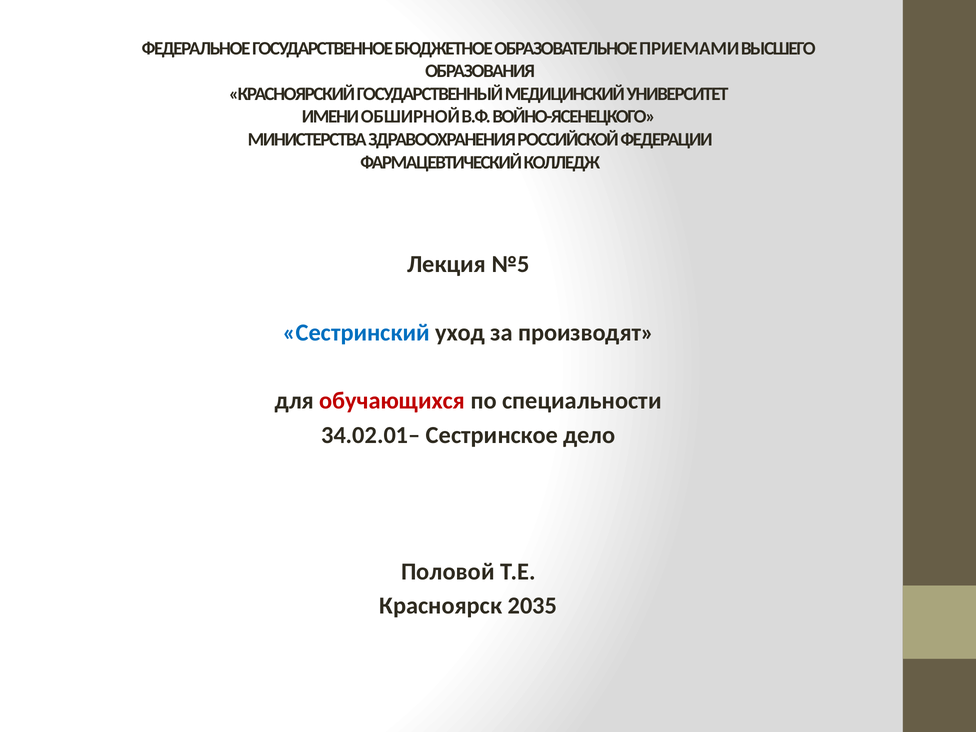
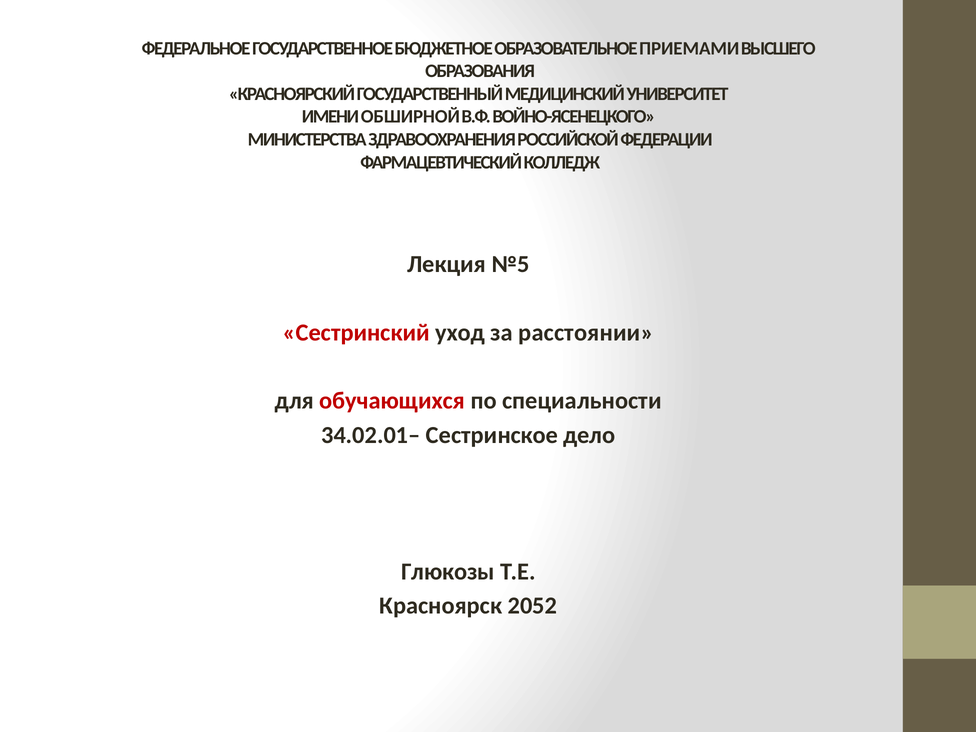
Сестринский colour: blue -> red (356, 333)
производят: производят -> расстоянии (586, 333)
Половой: Половой -> Глюкозы (448, 572)
2035: 2035 -> 2052 (532, 606)
